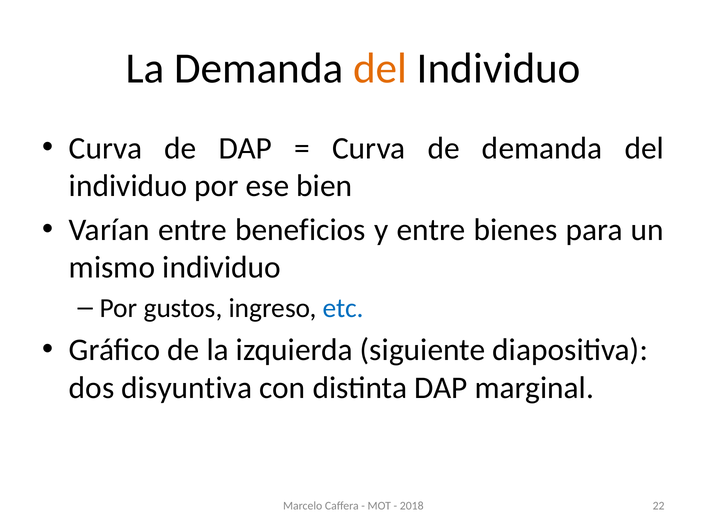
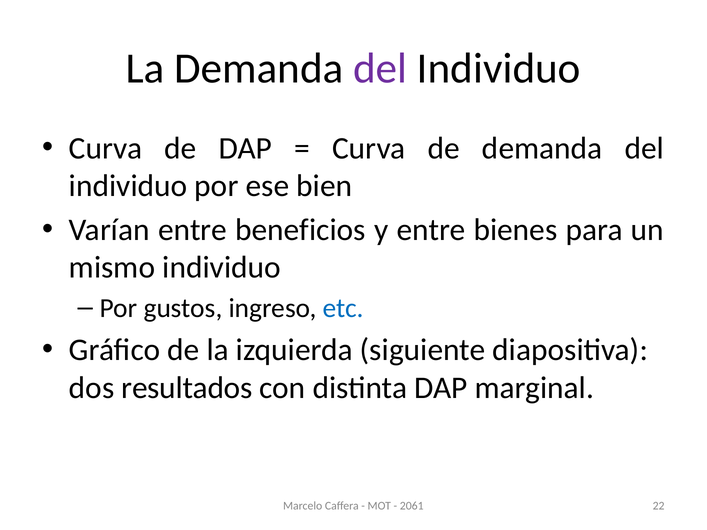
del colour: orange -> purple (380, 68)
disyuntiva: disyuntiva -> resultados (187, 388)
2018: 2018 -> 2061 (412, 506)
